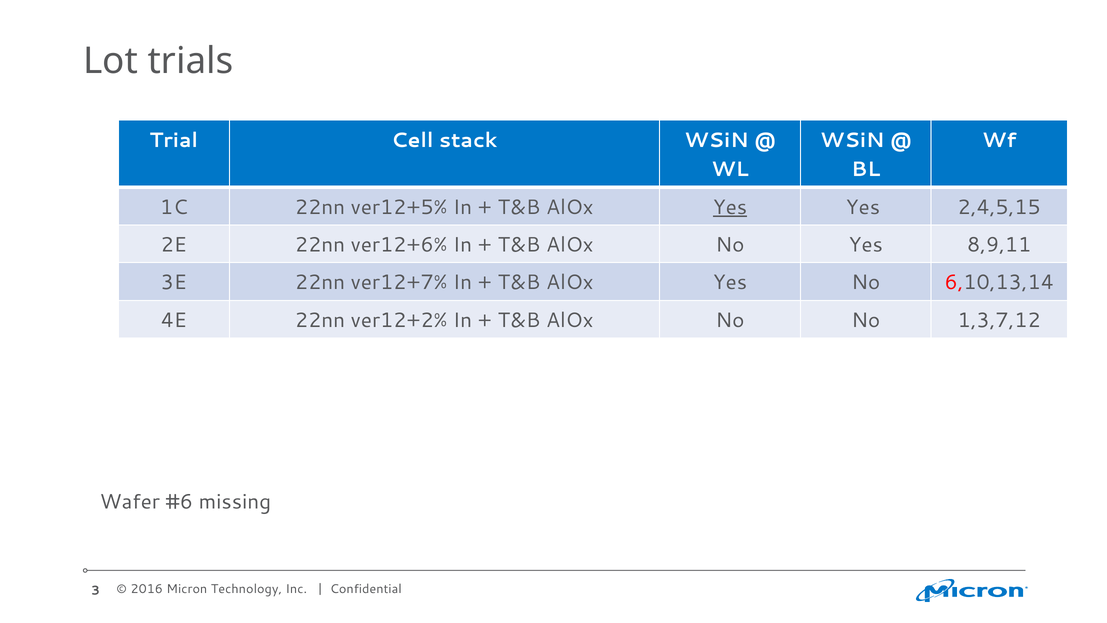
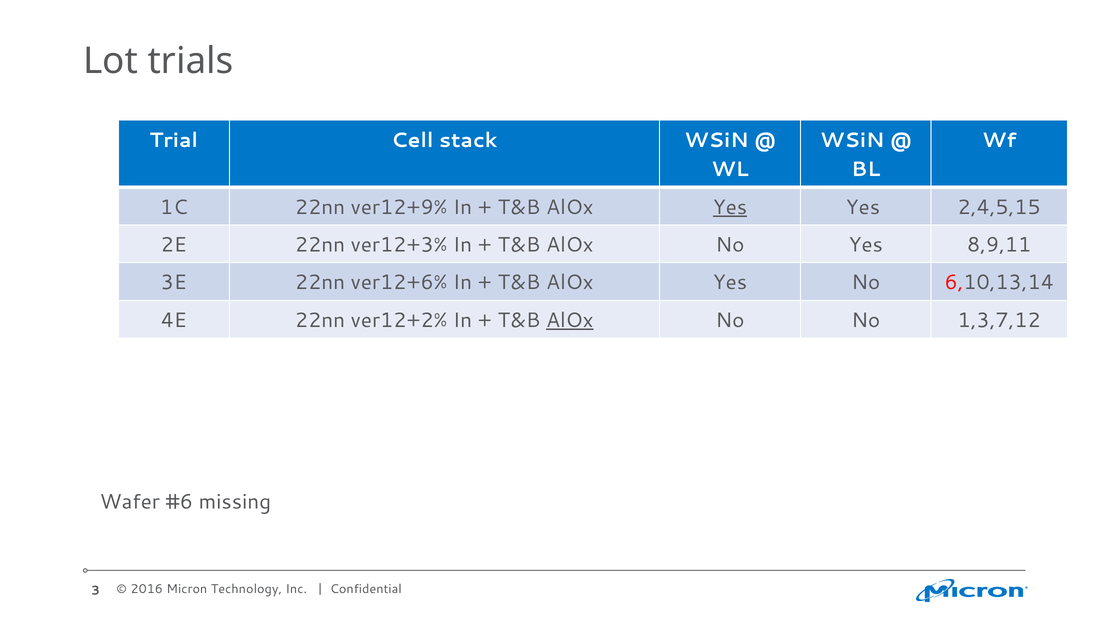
ver12+5%: ver12+5% -> ver12+9% (399, 207)
ver12+6%: ver12+6% -> ver12+3% (399, 245)
ver12+7%: ver12+7% -> ver12+6% (399, 282)
AlOx underline: none -> present (570, 320)
